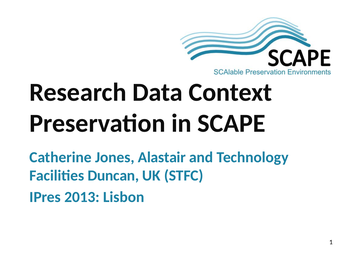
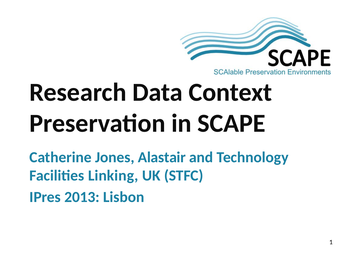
Duncan: Duncan -> Linking (113, 176)
